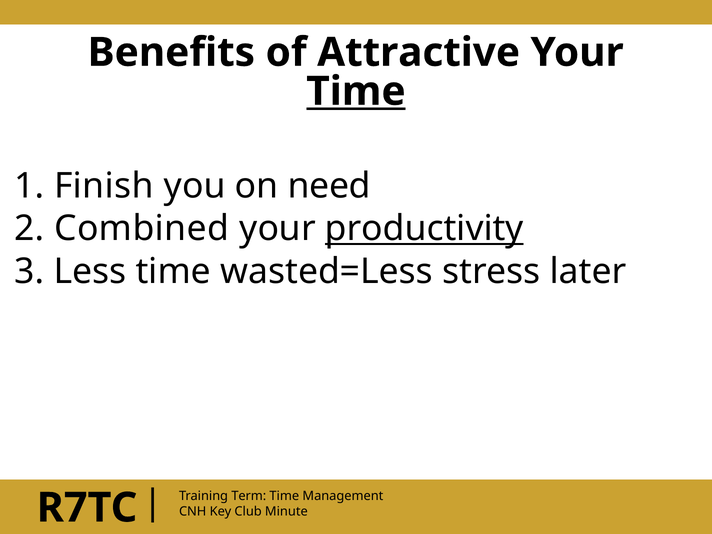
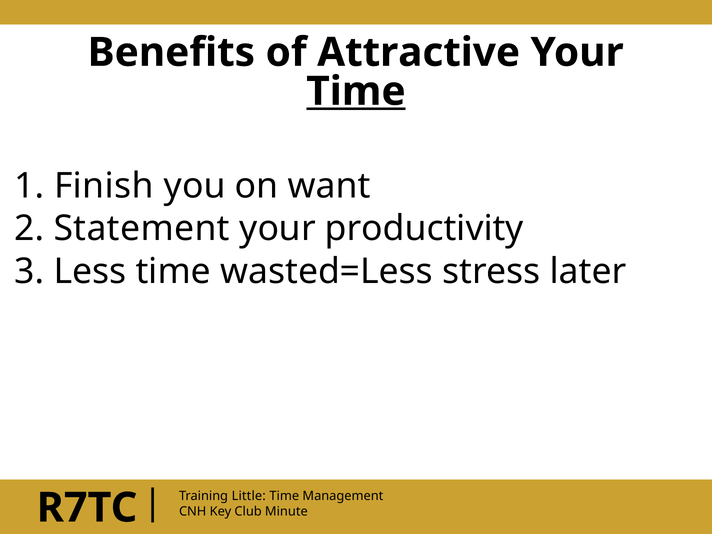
need: need -> want (329, 186)
Combined: Combined -> Statement (142, 229)
productivity underline: present -> none (424, 229)
Term: Term -> Little (249, 496)
